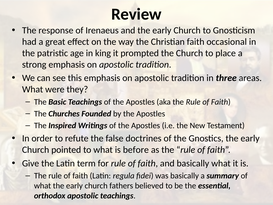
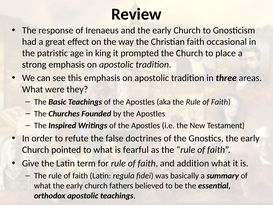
before: before -> fearful (136, 150)
and basically: basically -> addition (193, 163)
